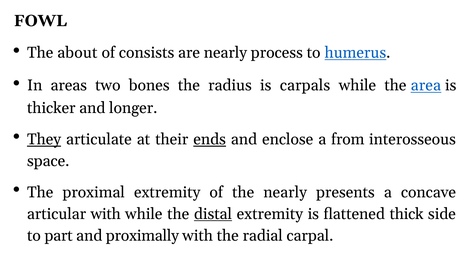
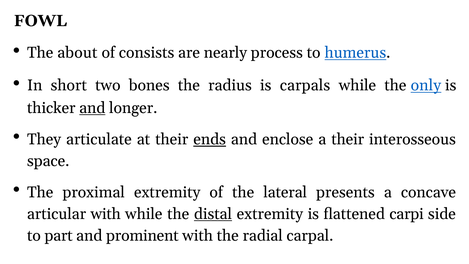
areas: areas -> short (69, 85)
area: area -> only (426, 85)
and underline: none -> present (92, 108)
They underline: present -> none (44, 139)
a from: from -> their (348, 139)
the nearly: nearly -> lateral (285, 192)
thick: thick -> carpi (407, 214)
proximally: proximally -> prominent (142, 235)
